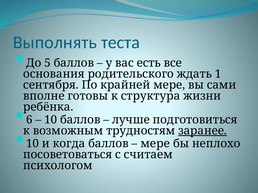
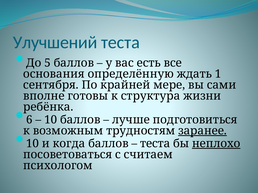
Выполнять: Выполнять -> Улучшений (55, 43)
родительского: родительского -> определённую (131, 74)
мере: мере -> теста (155, 144)
неплохо underline: none -> present (216, 144)
